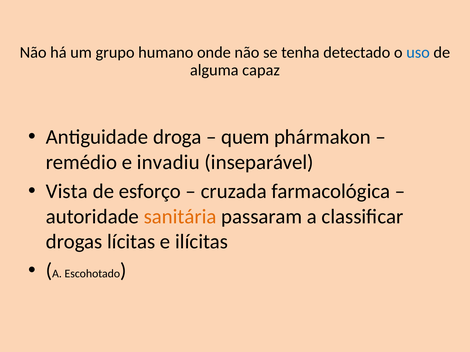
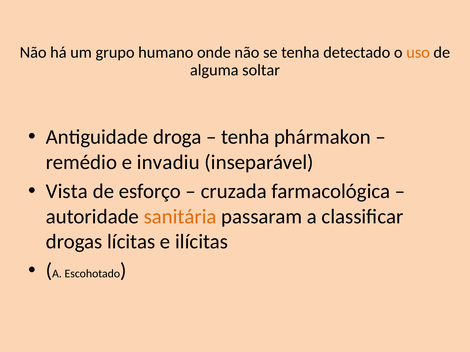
uso colour: blue -> orange (418, 53)
capaz: capaz -> soltar (261, 70)
quem: quem -> tenha (245, 137)
